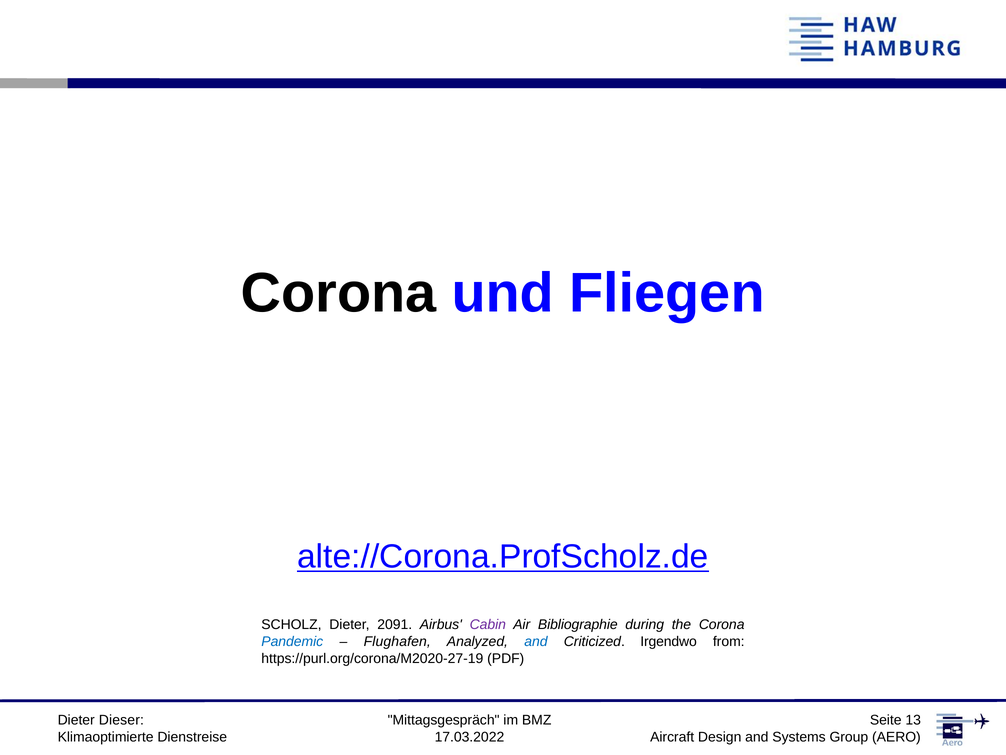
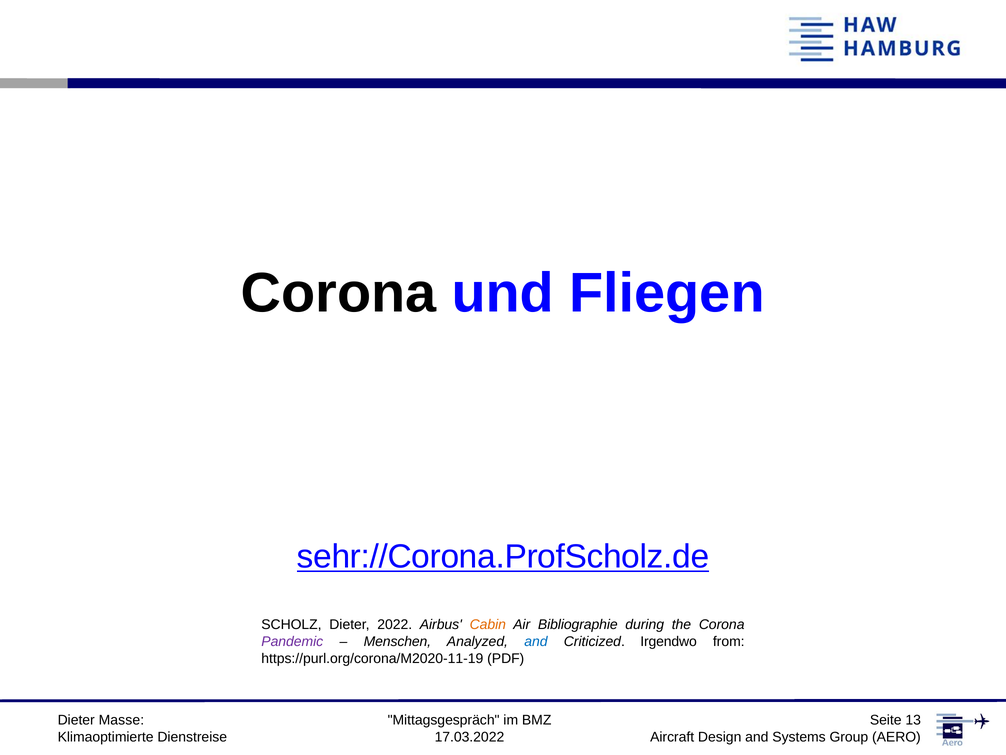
alte://Corona.ProfScholz.de: alte://Corona.ProfScholz.de -> sehr://Corona.ProfScholz.de (503, 556)
2091: 2091 -> 2022 (395, 624)
Cabin colour: purple -> orange (488, 624)
Pandemic colour: blue -> purple (292, 641)
Flughafen: Flughafen -> Menschen (397, 641)
https://purl.org/corona/M2020-27-19: https://purl.org/corona/M2020-27-19 -> https://purl.org/corona/M2020-11-19 (372, 658)
Dieser: Dieser -> Masse (121, 720)
